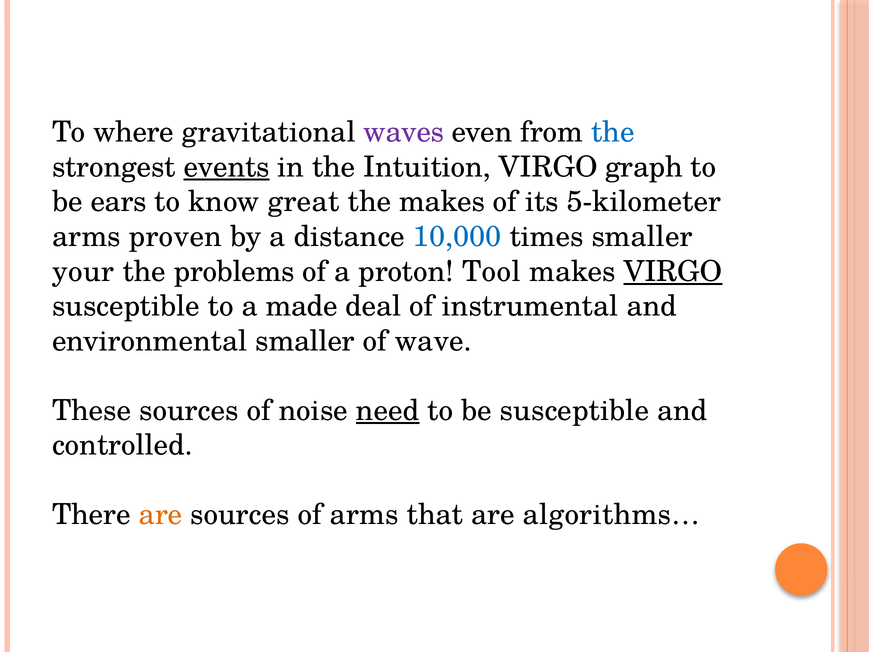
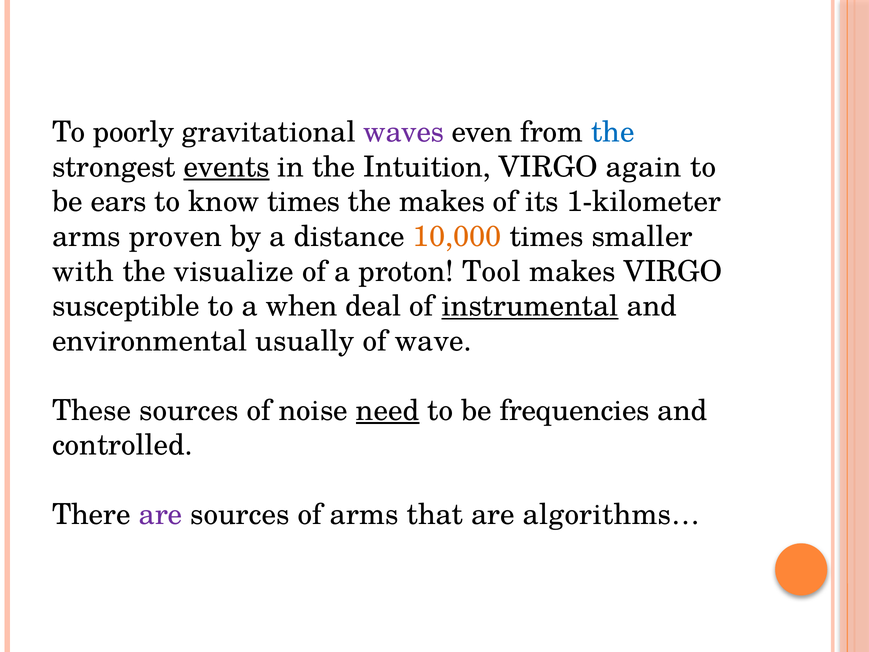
where: where -> poorly (134, 132)
graph: graph -> again (644, 167)
know great: great -> times (304, 202)
5-kilometer: 5-kilometer -> 1-kilometer (644, 202)
10,000 colour: blue -> orange (457, 237)
your: your -> with (83, 271)
problems: problems -> visualize (234, 271)
VIRGO underline: present -> none (673, 271)
made: made -> when (302, 306)
instrumental underline: none -> present (530, 306)
environmental smaller: smaller -> usually (305, 341)
be susceptible: susceptible -> frequencies (575, 410)
are colour: orange -> purple (161, 515)
